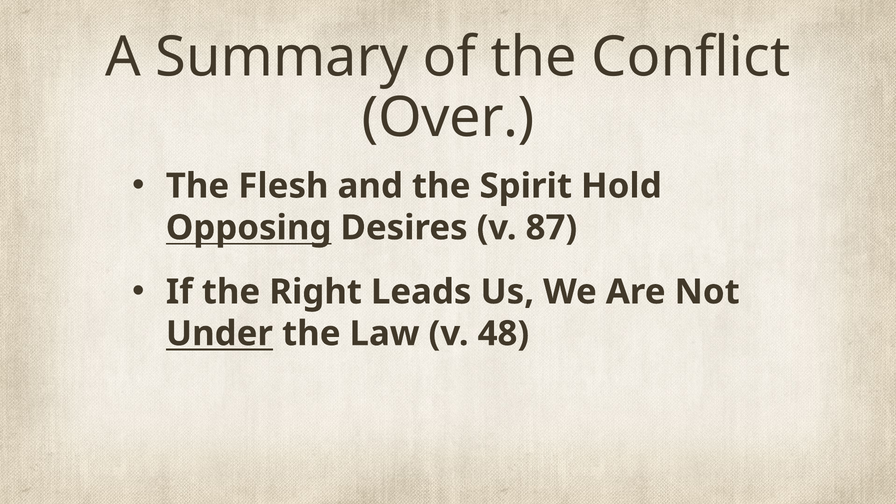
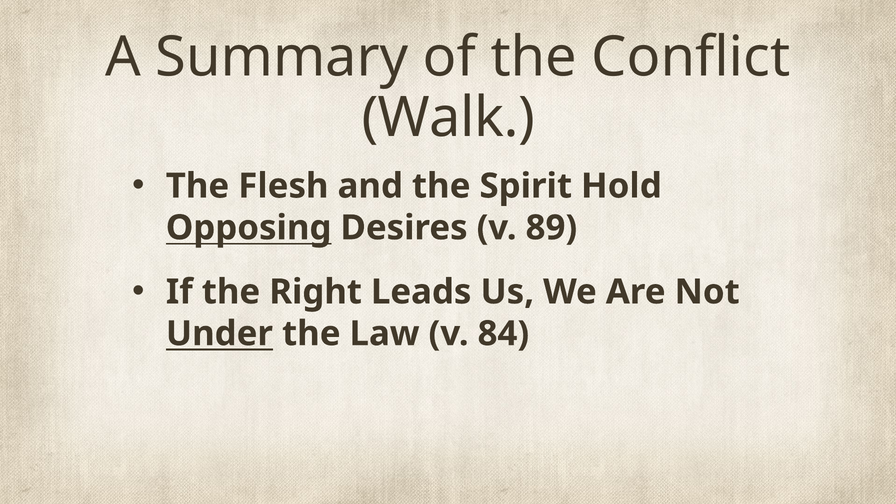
Over: Over -> Walk (448, 118)
87: 87 -> 89 (551, 228)
48: 48 -> 84 (503, 334)
